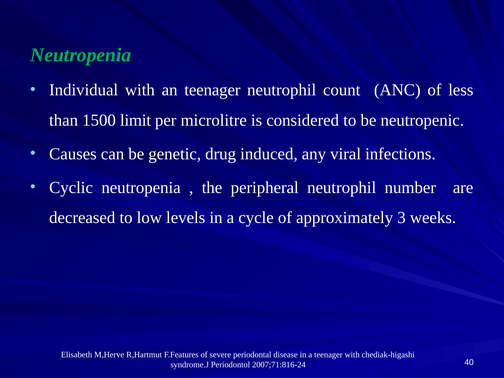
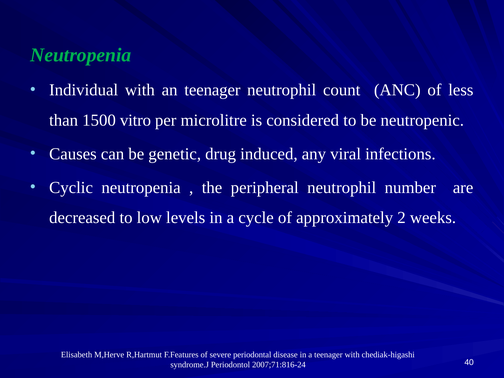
limit: limit -> vitro (136, 120)
3: 3 -> 2 (402, 218)
